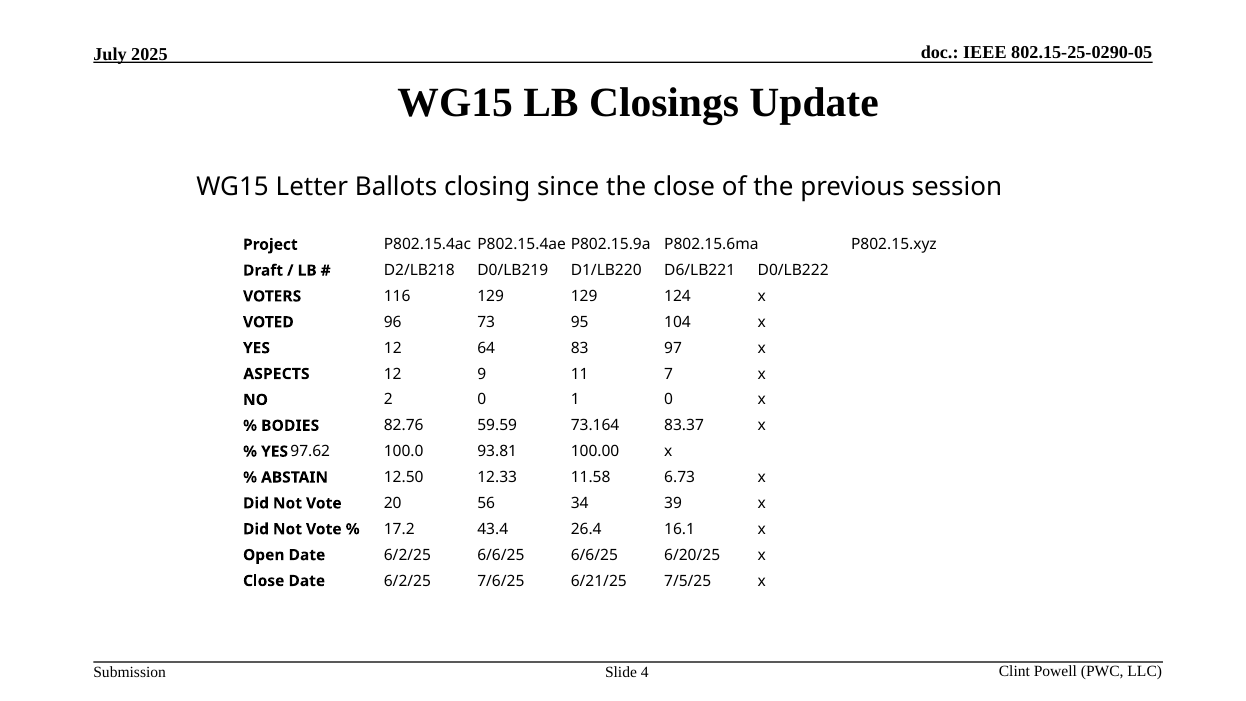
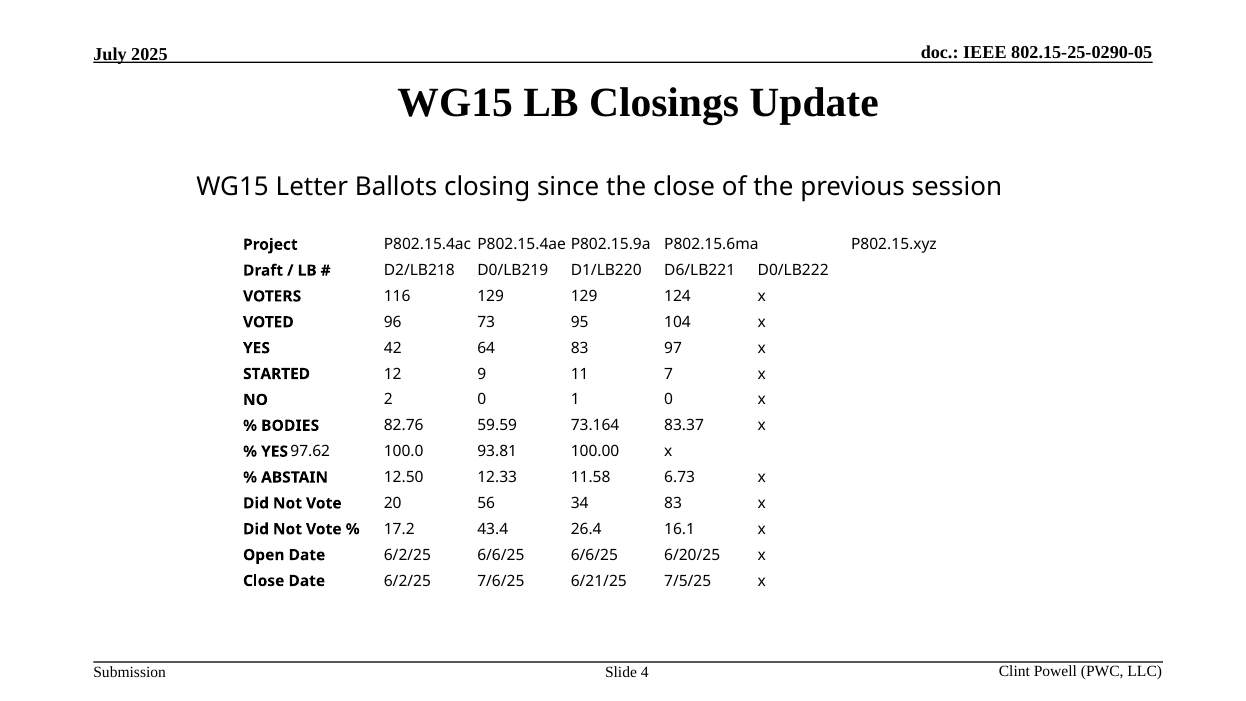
YES 12: 12 -> 42 (393, 348)
ASPECTS: ASPECTS -> STARTED (277, 374)
34 39: 39 -> 83 (673, 503)
